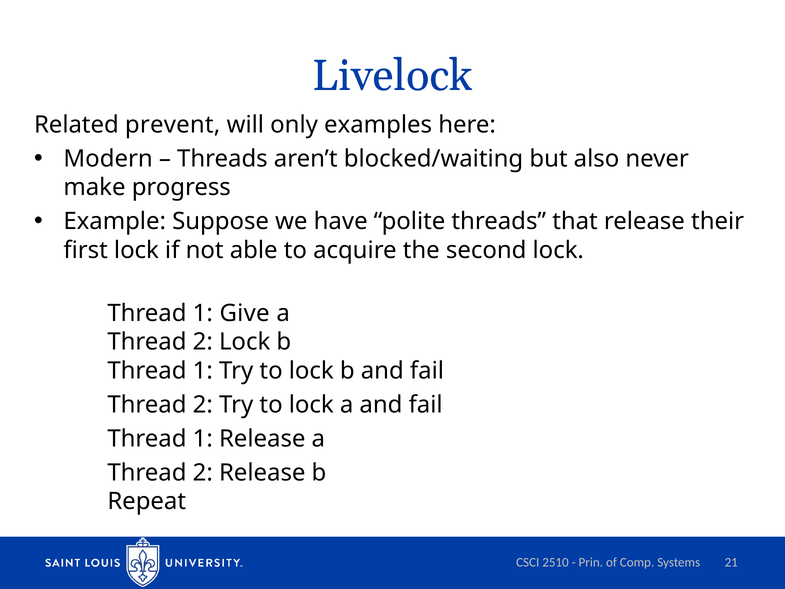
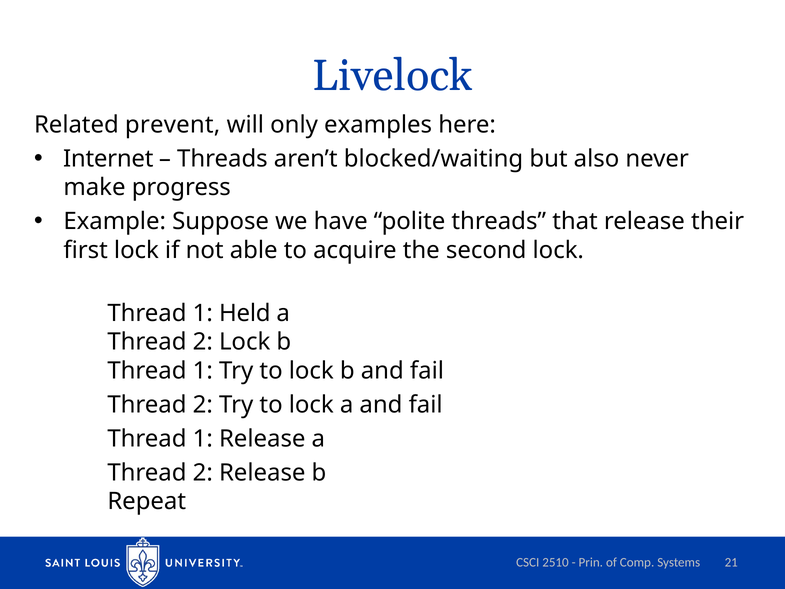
Modern: Modern -> Internet (108, 159)
Give: Give -> Held (245, 313)
